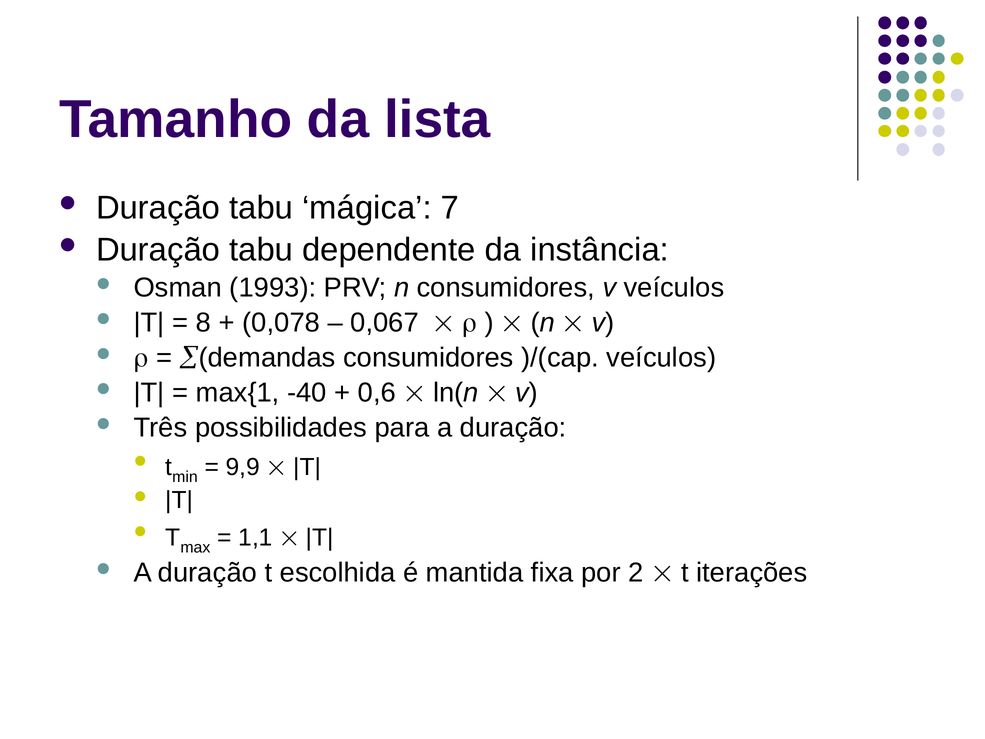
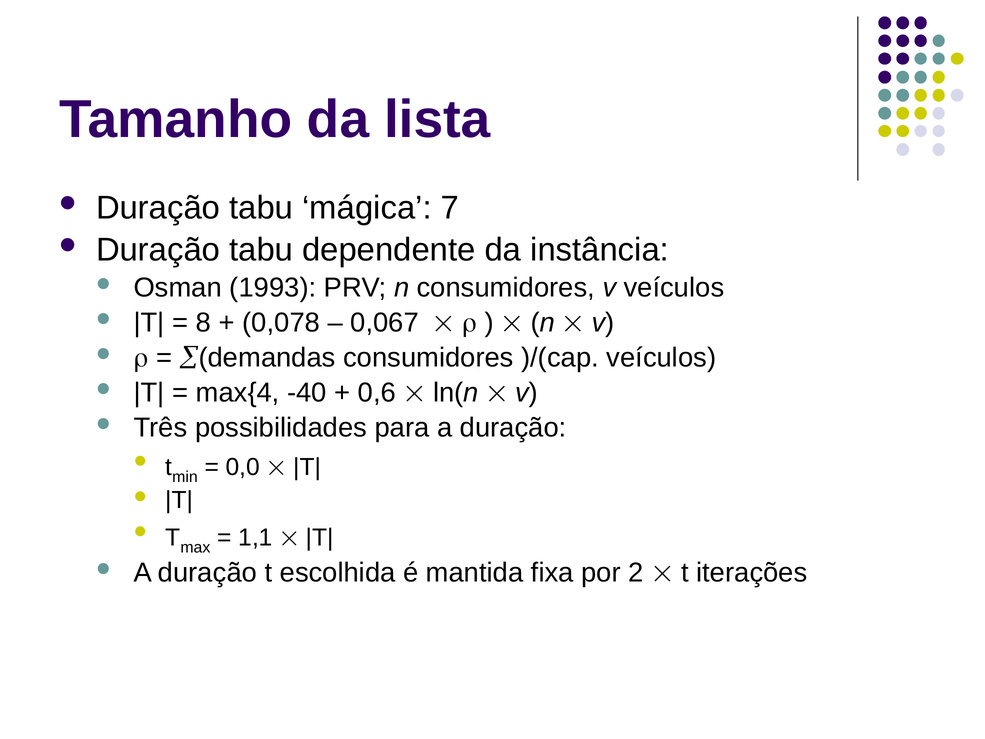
max{1: max{1 -> max{4 (238, 393)
9,9: 9,9 -> 0,0 (243, 467)
